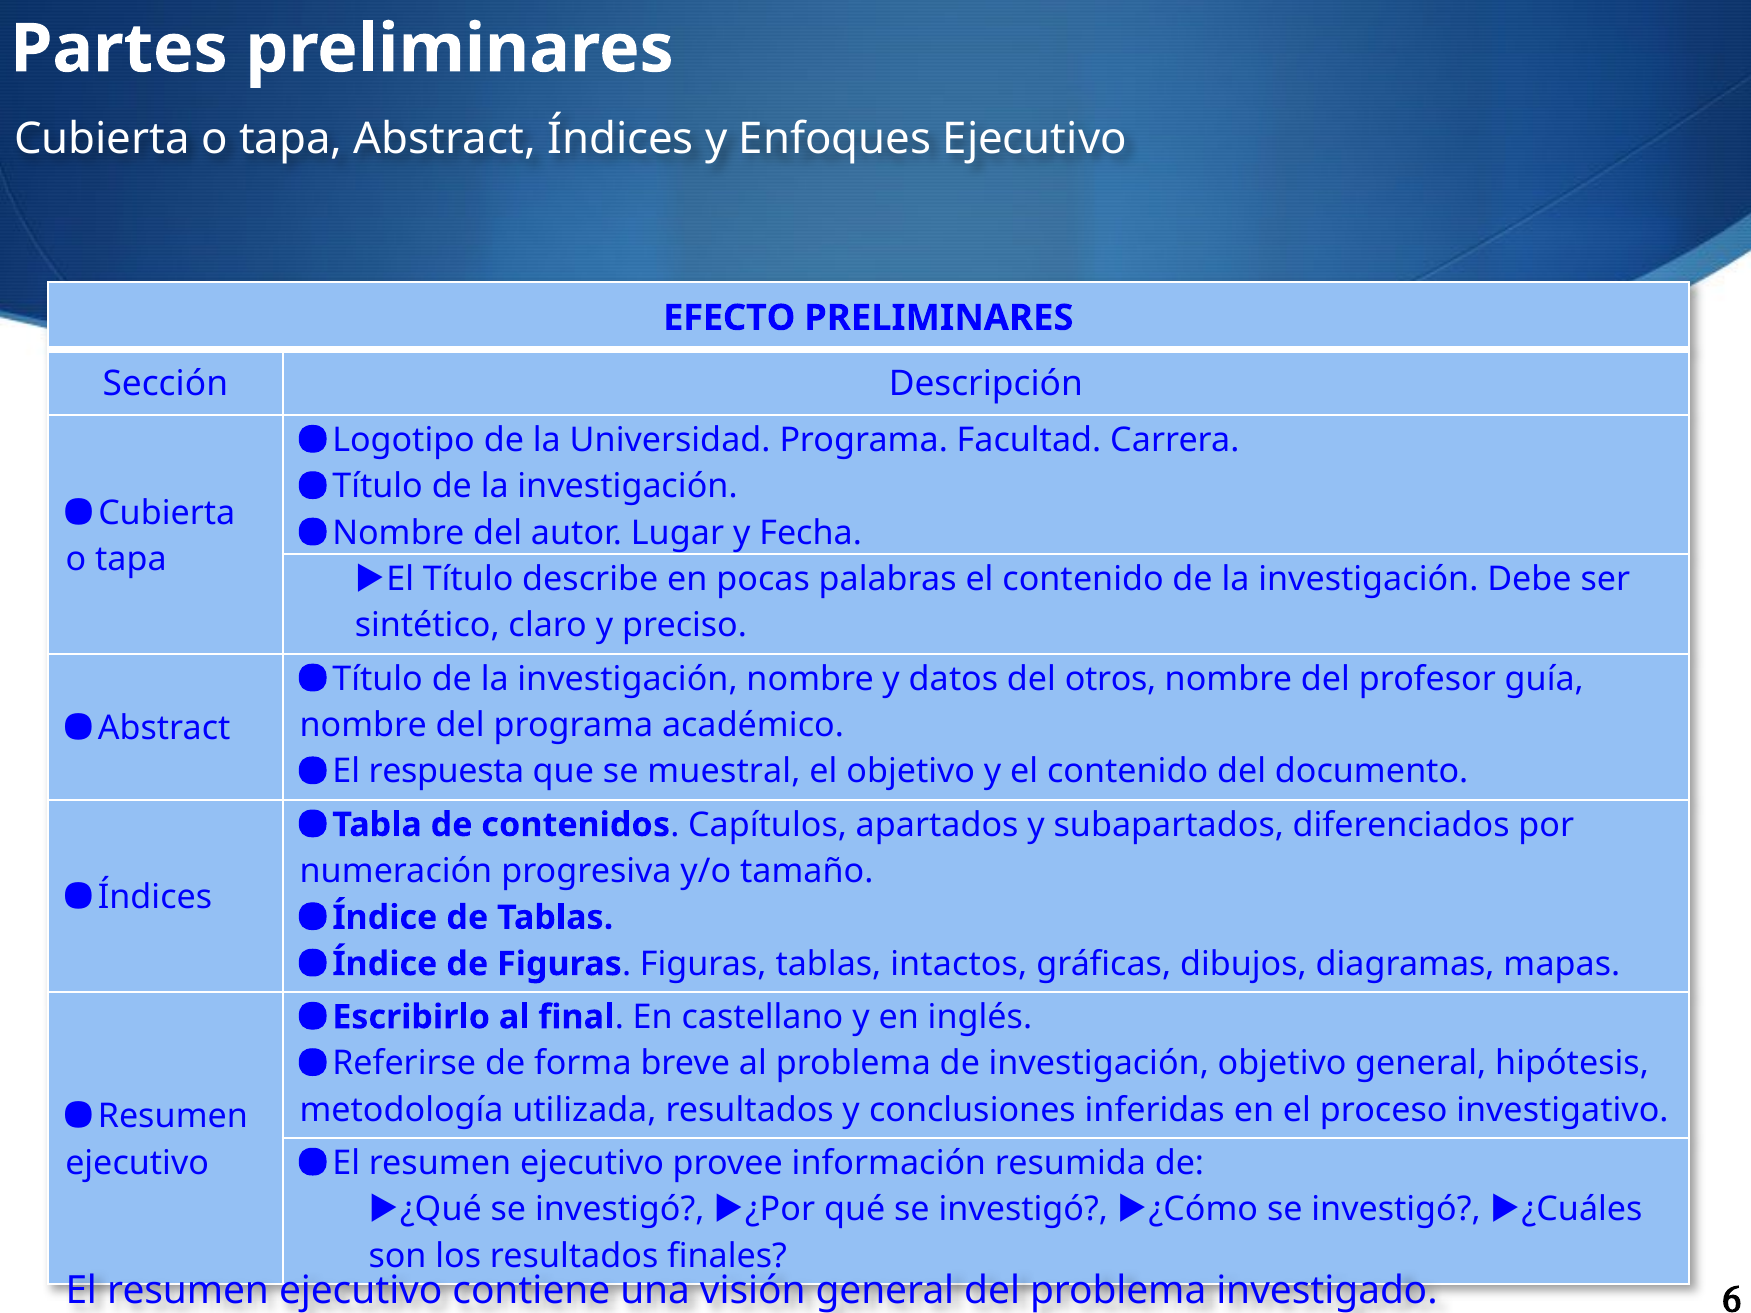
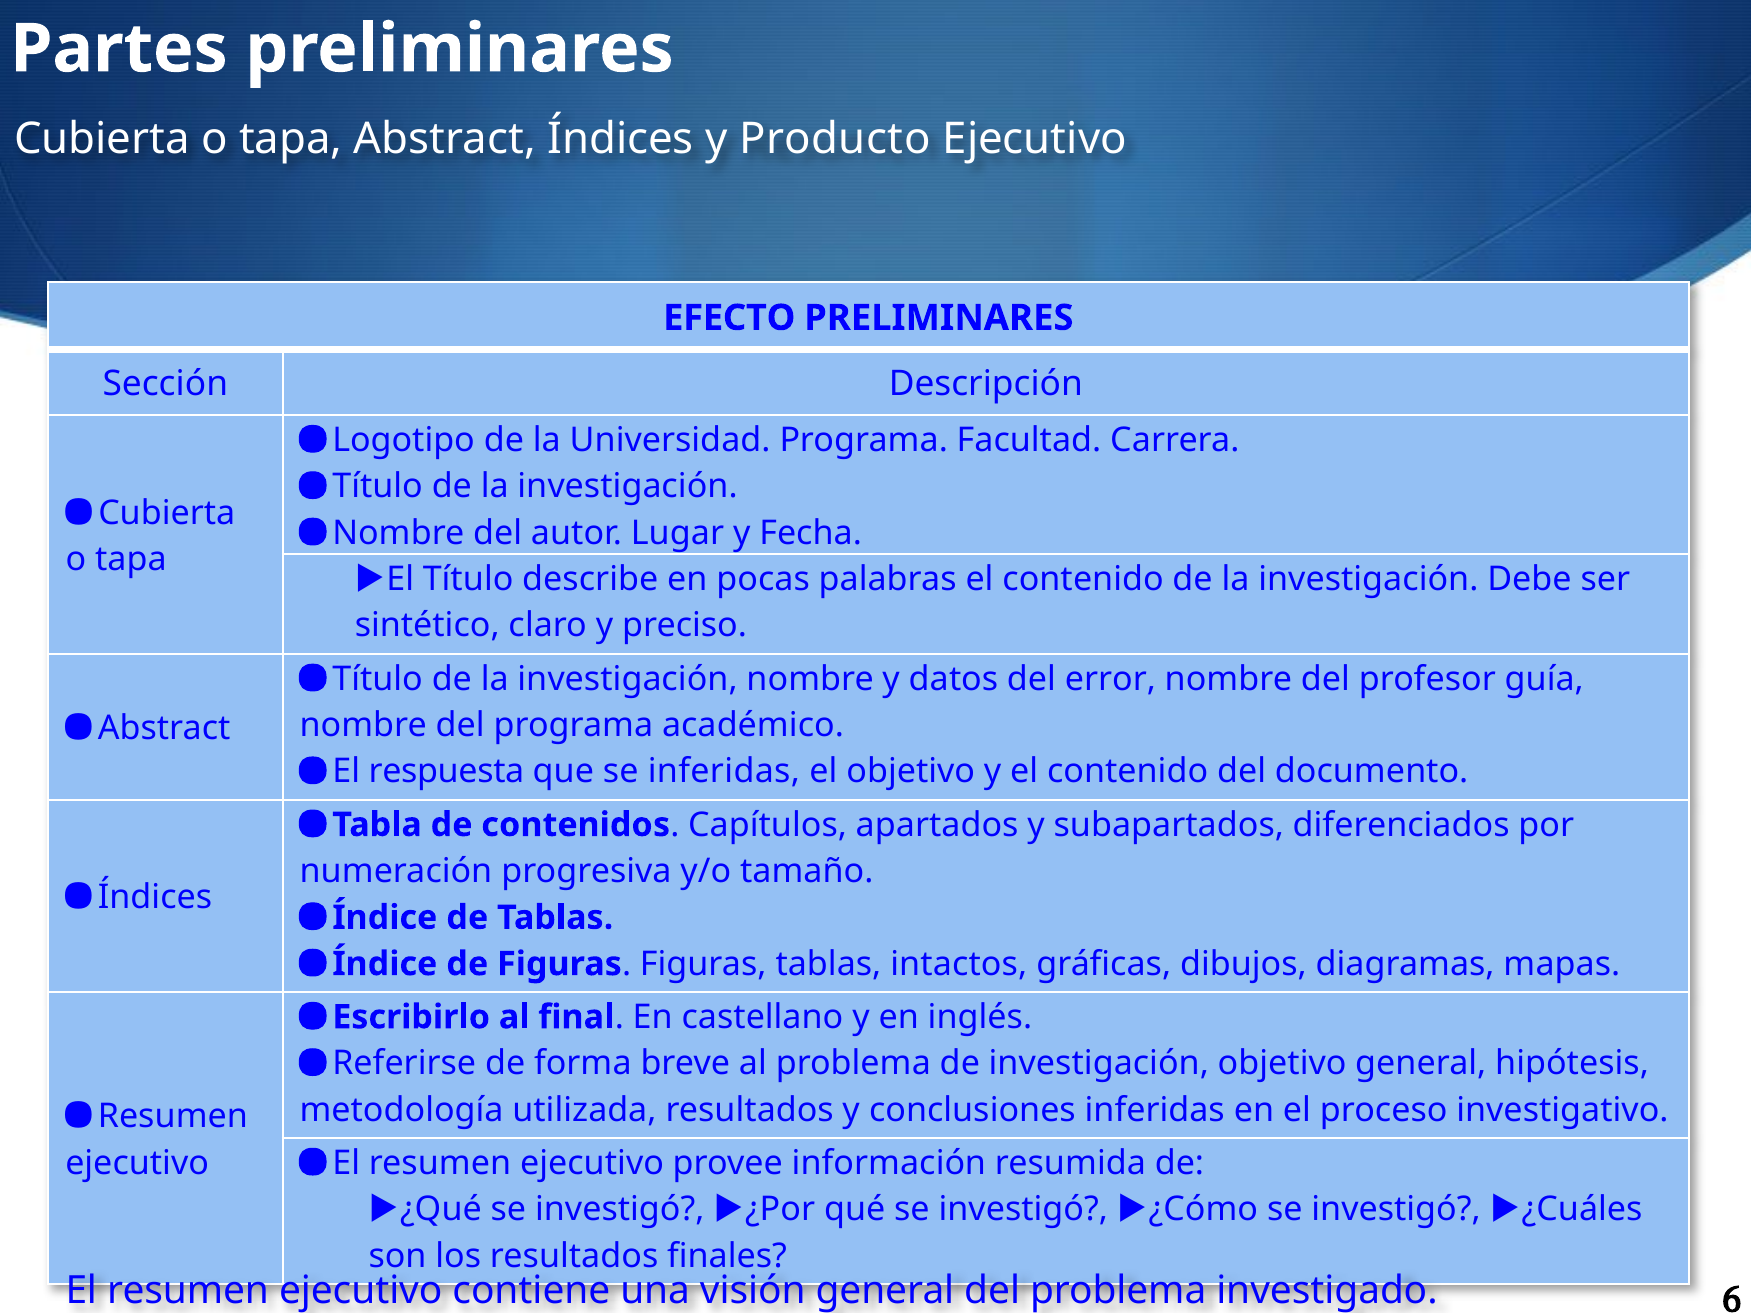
Enfoques: Enfoques -> Producto (835, 139)
otros: otros -> error (1110, 679)
se muestral: muestral -> inferidas (724, 772)
